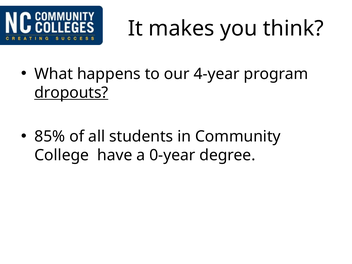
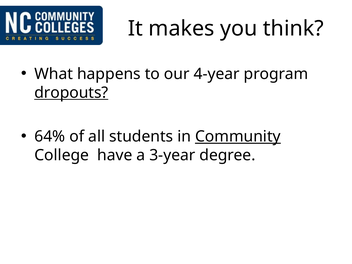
85%: 85% -> 64% (50, 136)
Community underline: none -> present (238, 136)
0-year: 0-year -> 3-year (172, 155)
